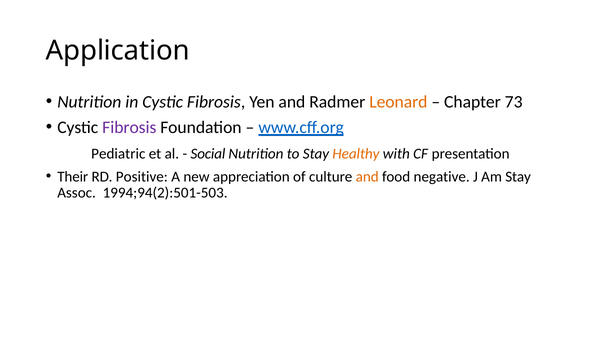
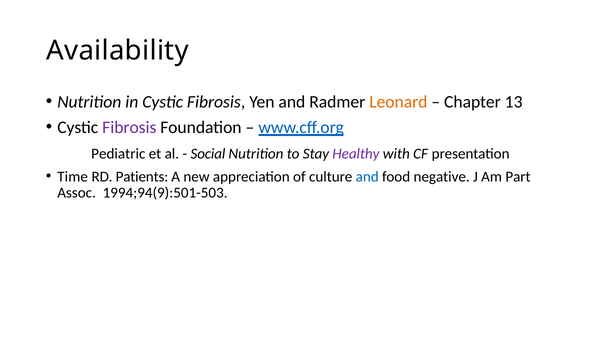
Application: Application -> Availability (118, 51)
73: 73 -> 13 (514, 102)
Healthy colour: orange -> purple (356, 154)
Their: Their -> Time (73, 177)
Positive: Positive -> Patients (142, 177)
and colour: orange -> blue (367, 177)
Am Stay: Stay -> Part (518, 177)
1994;94(2):501-503: 1994;94(2):501-503 -> 1994;94(9):501-503 (165, 193)
